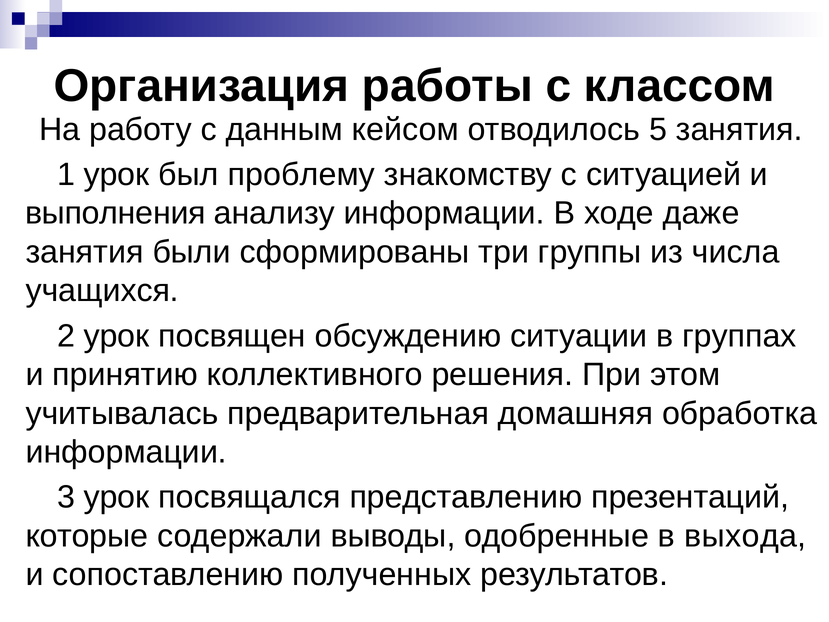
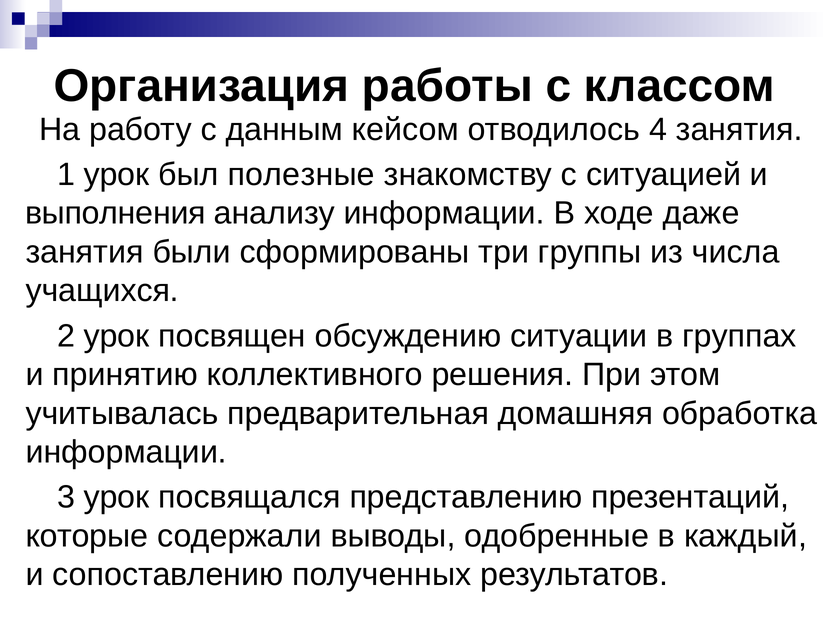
5: 5 -> 4 (658, 129)
проблему: проблему -> полезные (301, 175)
выхода: выхода -> каждый (746, 536)
